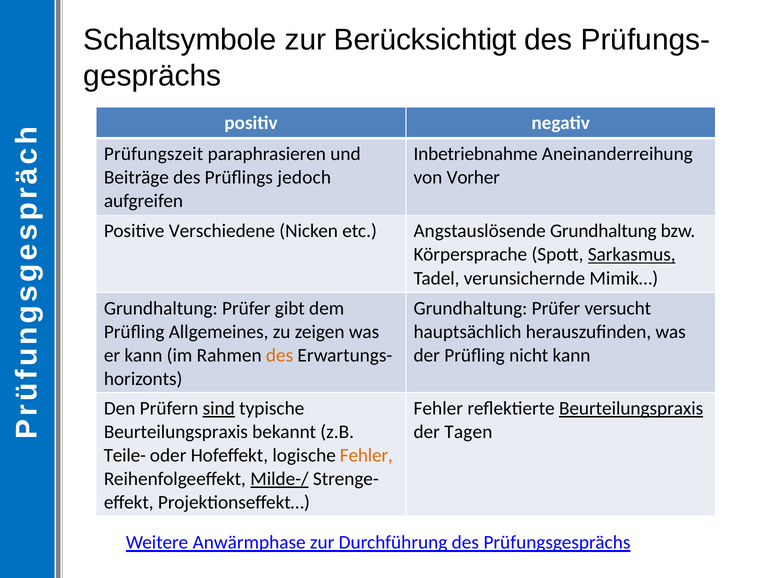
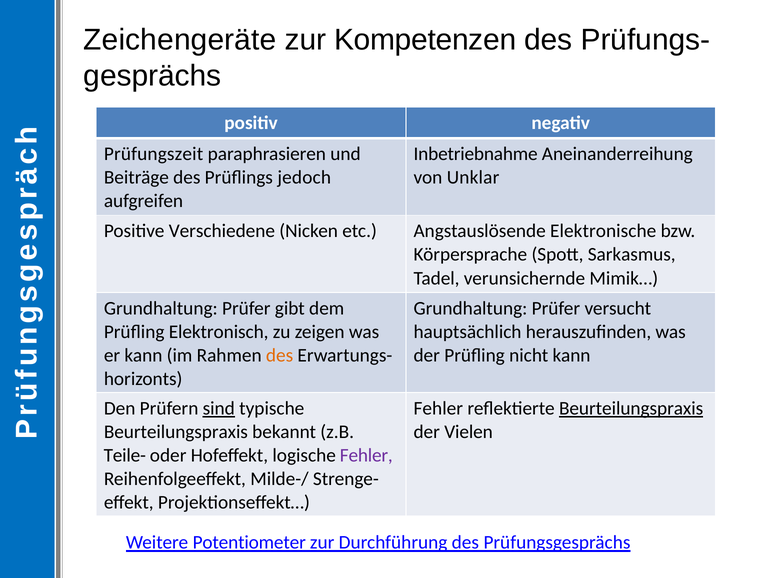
Schaltsymbole: Schaltsymbole -> Zeichengeräte (180, 40)
Berücksichtigt: Berücksichtigt -> Kompetenzen (425, 40)
Vorher: Vorher -> Unklar (473, 178)
Angstauslösende Grundhaltung: Grundhaltung -> Elektronische (603, 231)
Sarkasmus underline: present -> none (632, 255)
Allgemeines: Allgemeines -> Elektronisch (219, 332)
Tagen: Tagen -> Vielen (469, 432)
Fehler colour: orange -> purple (366, 456)
Milde-/ underline: present -> none (279, 479)
Anwärmphase: Anwärmphase -> Potentiometer (249, 543)
